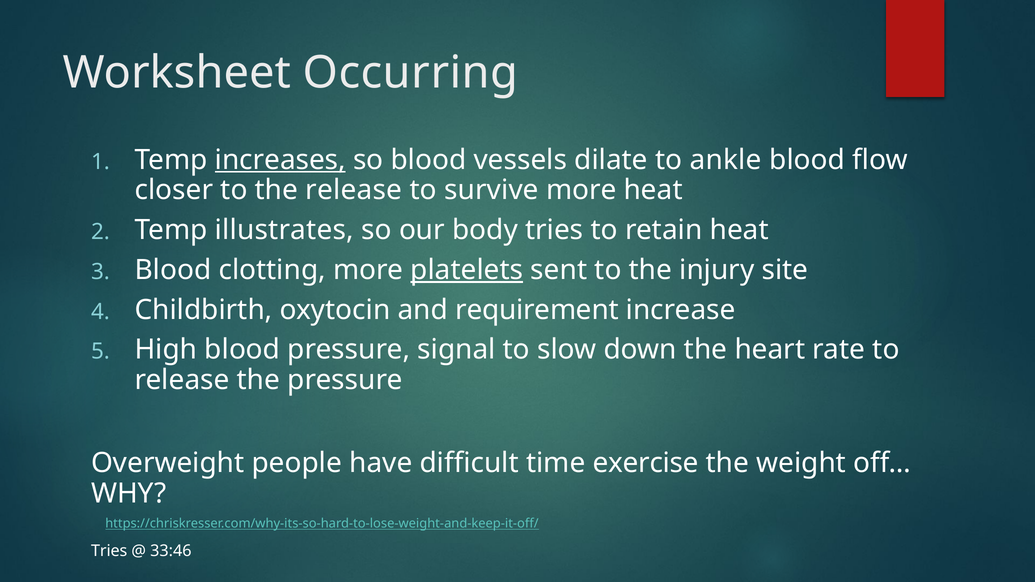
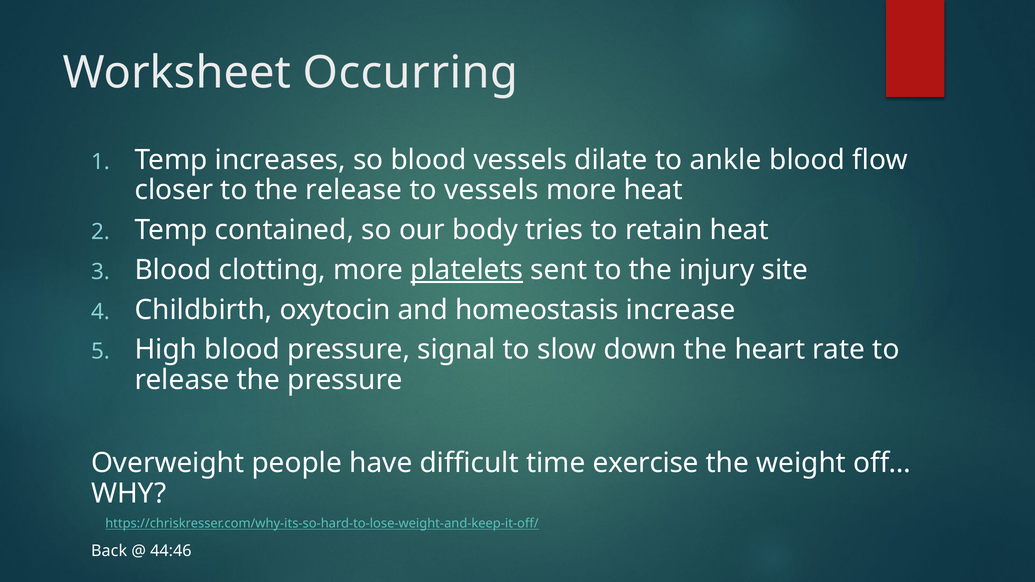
increases underline: present -> none (280, 160)
to survive: survive -> vessels (491, 190)
illustrates: illustrates -> contained (284, 230)
requirement: requirement -> homeostasis (537, 310)
Tries: Tries -> Back (109, 551)
33:46: 33:46 -> 44:46 (171, 551)
